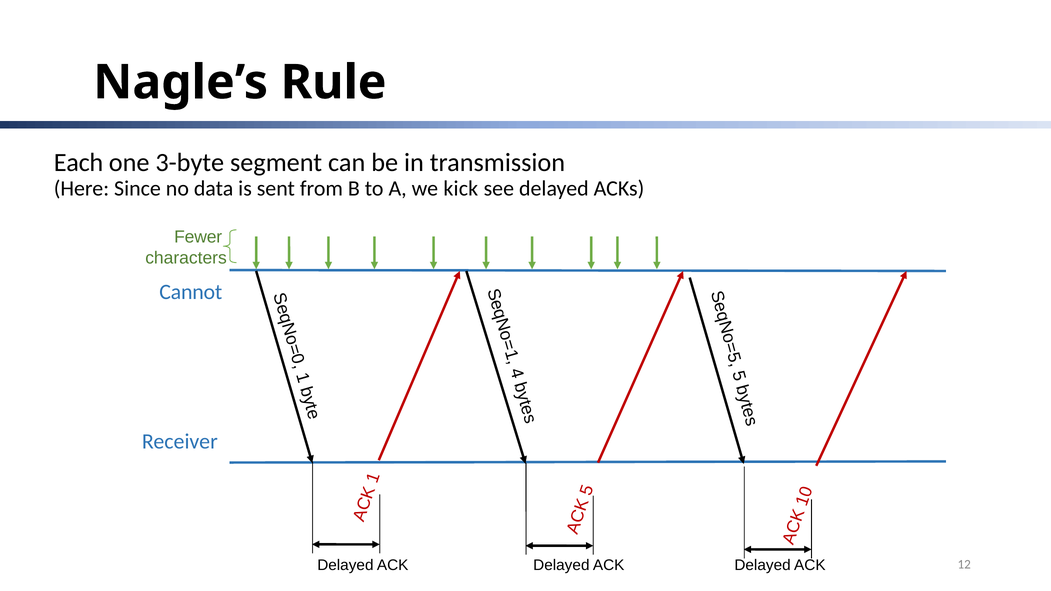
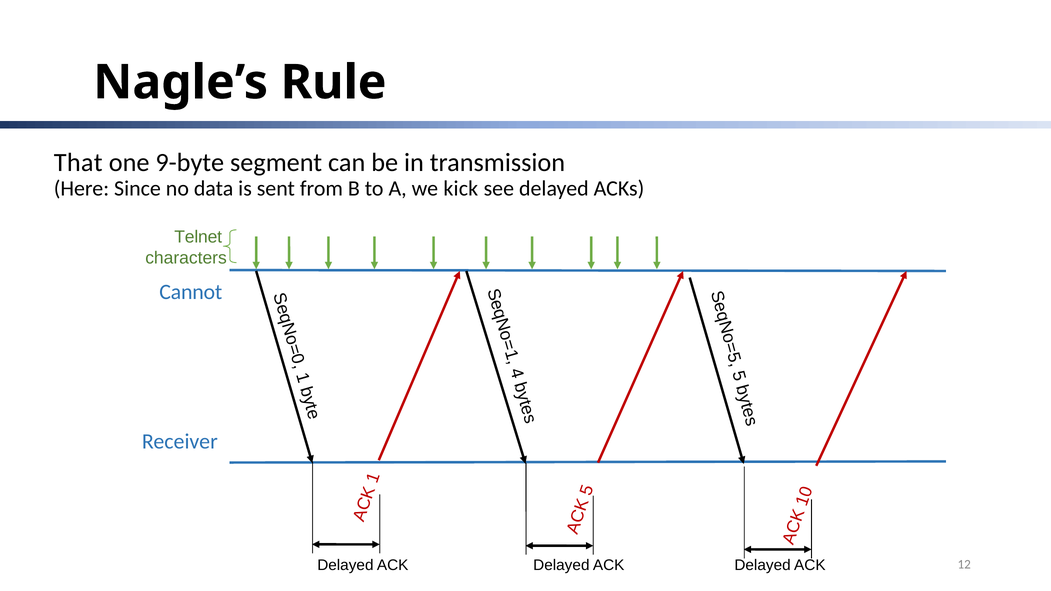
Each: Each -> That (78, 163)
3-byte: 3-byte -> 9-byte (190, 163)
Fewer: Fewer -> Telnet (198, 237)
